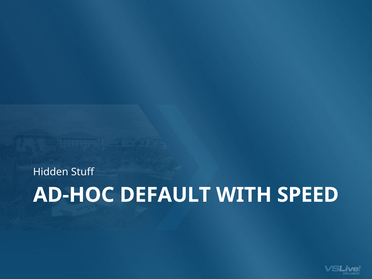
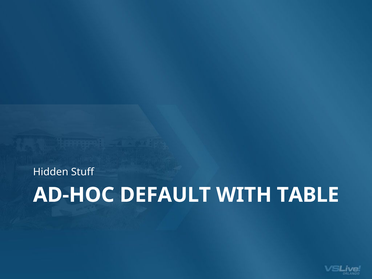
SPEED: SPEED -> TABLE (308, 195)
